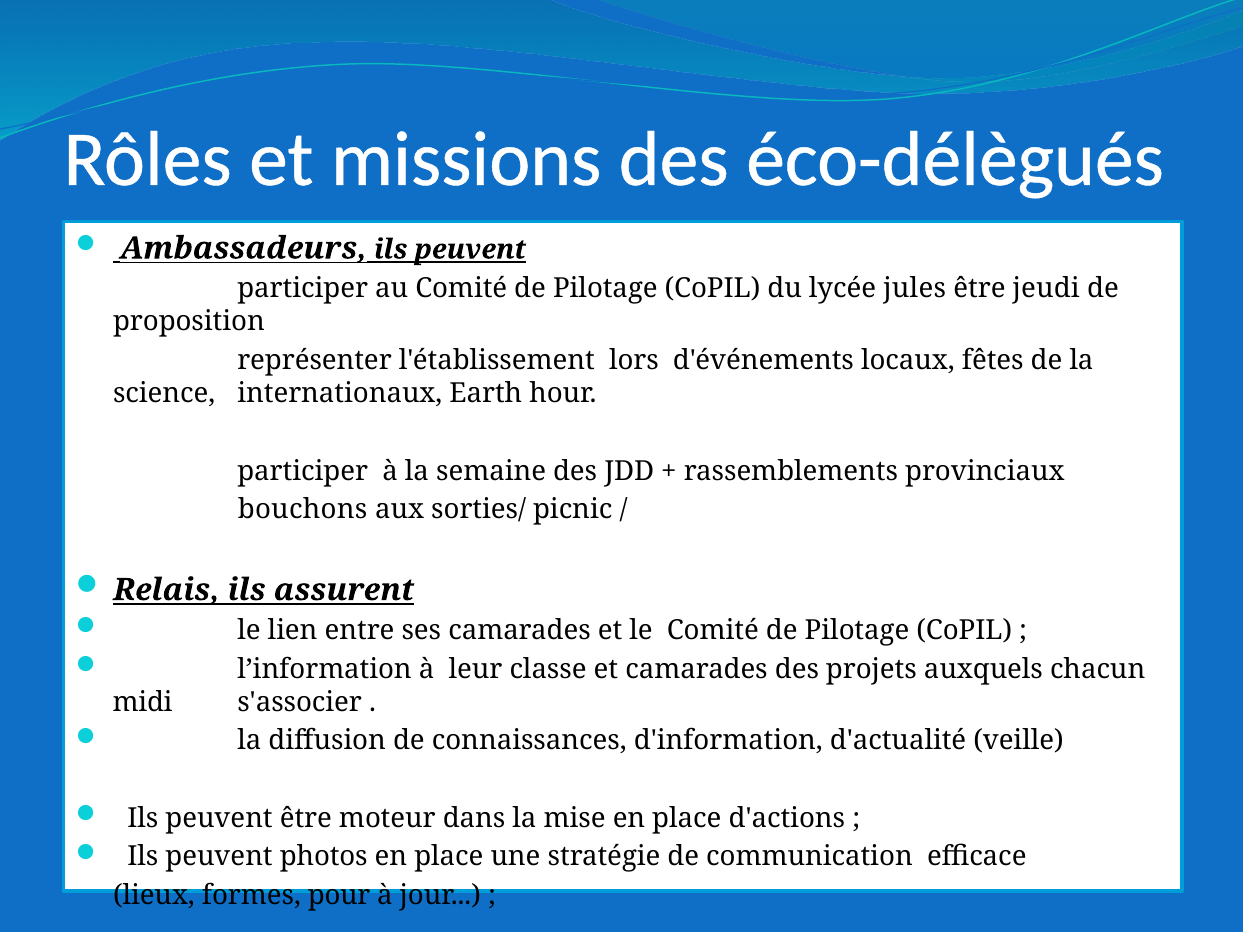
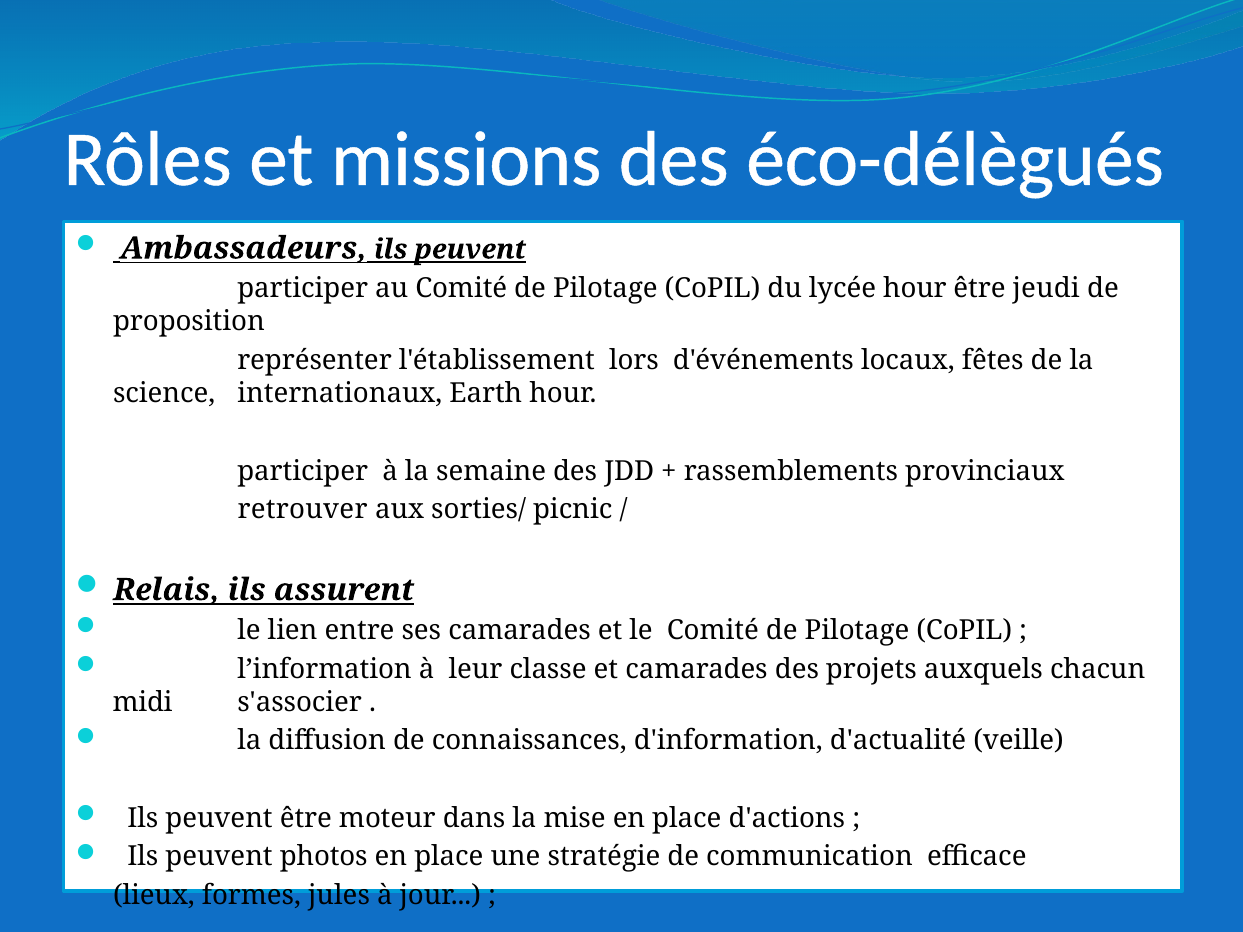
lycée jules: jules -> hour (915, 289)
bouchons: bouchons -> retrouver (303, 510)
pour: pour -> jules (339, 896)
